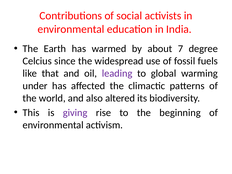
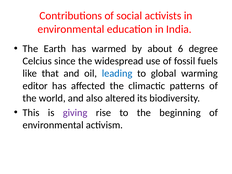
7: 7 -> 6 (180, 49)
leading colour: purple -> blue (117, 73)
under: under -> editor (35, 86)
